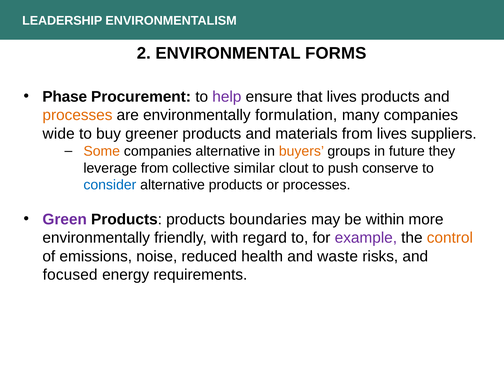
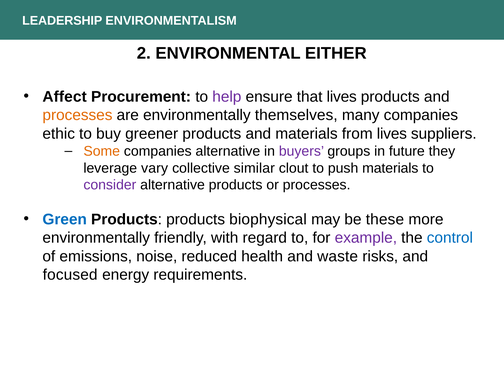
FORMS: FORMS -> EITHER (336, 53)
Phase: Phase -> Affect (65, 97)
formulation: formulation -> themselves (296, 115)
wide: wide -> ethic (59, 134)
buyers colour: orange -> purple (301, 151)
leverage from: from -> vary (155, 168)
push conserve: conserve -> materials (390, 168)
consider colour: blue -> purple (110, 185)
Green colour: purple -> blue (65, 219)
boundaries: boundaries -> biophysical (268, 219)
within: within -> these (385, 219)
control colour: orange -> blue (450, 238)
